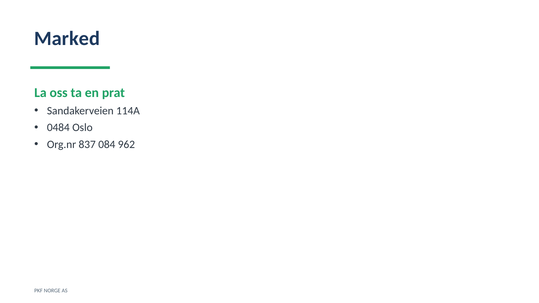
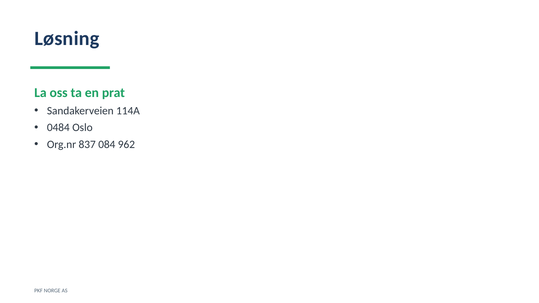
Marked: Marked -> Løsning (67, 38)
